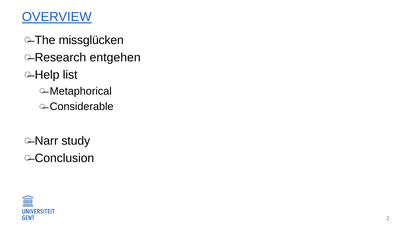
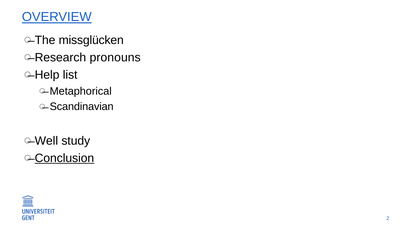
entgehen: entgehen -> pronouns (115, 58)
Considerable: Considerable -> Scandinavian (82, 107)
Narr: Narr -> Well (46, 141)
Conclusion underline: none -> present (64, 158)
